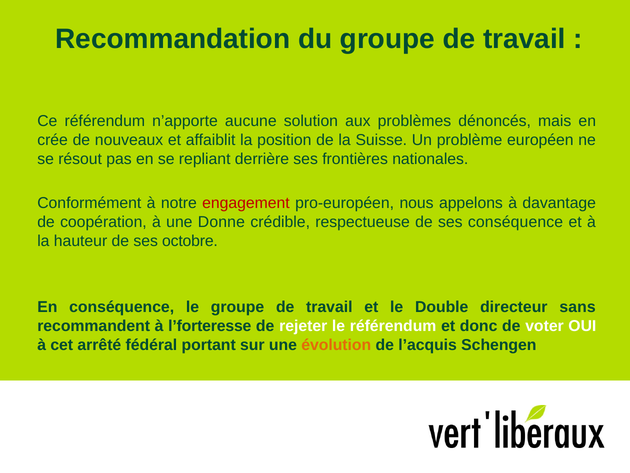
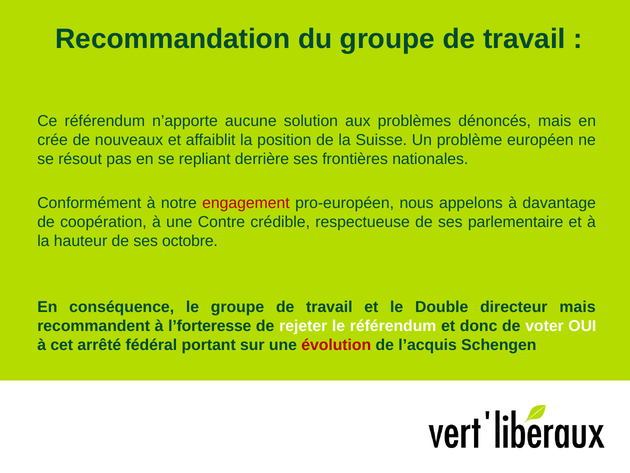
Donne: Donne -> Contre (221, 222)
ses conséquence: conséquence -> parlementaire (516, 222)
directeur sans: sans -> mais (578, 307)
évolution colour: orange -> red (336, 345)
